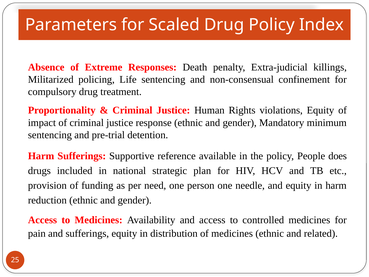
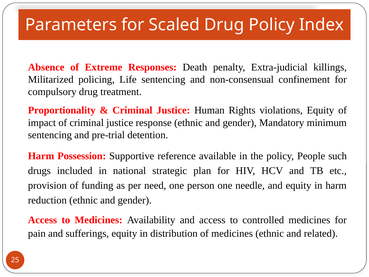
Harm Sufferings: Sufferings -> Possession (82, 156)
does: does -> such (338, 156)
